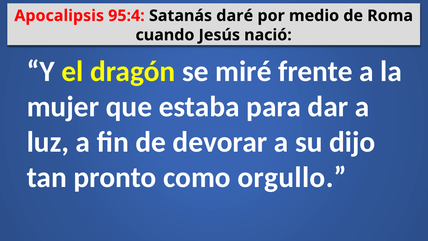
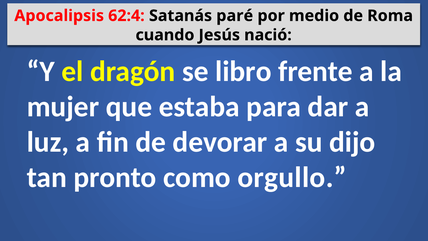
95:4: 95:4 -> 62:4 (126, 16)
daré: daré -> paré (235, 16)
miré: miré -> libro (243, 71)
